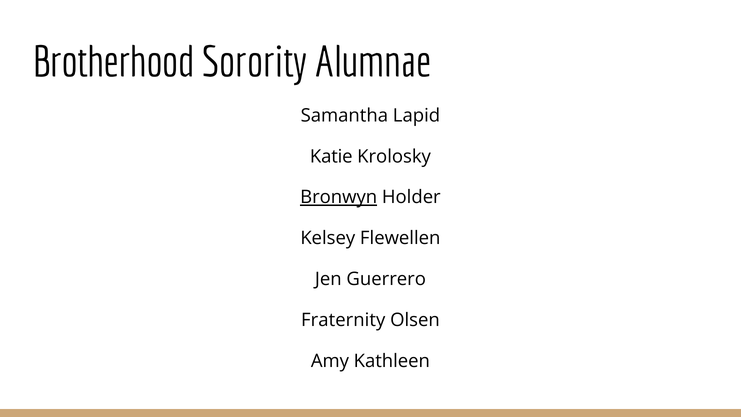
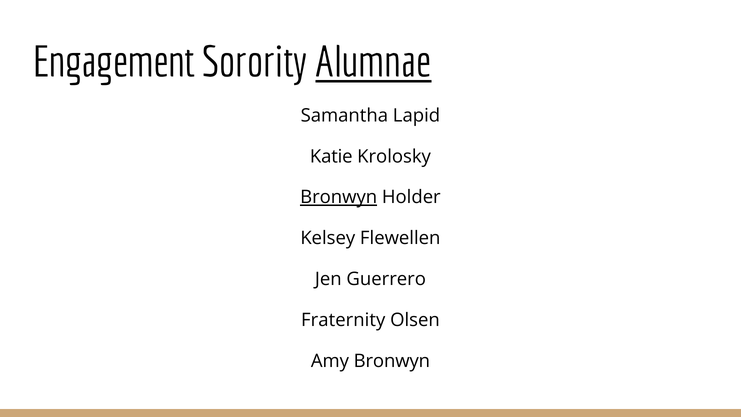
Brotherhood: Brotherhood -> Engagement (114, 63)
Alumnae underline: none -> present (373, 63)
Amy Kathleen: Kathleen -> Bronwyn (392, 361)
